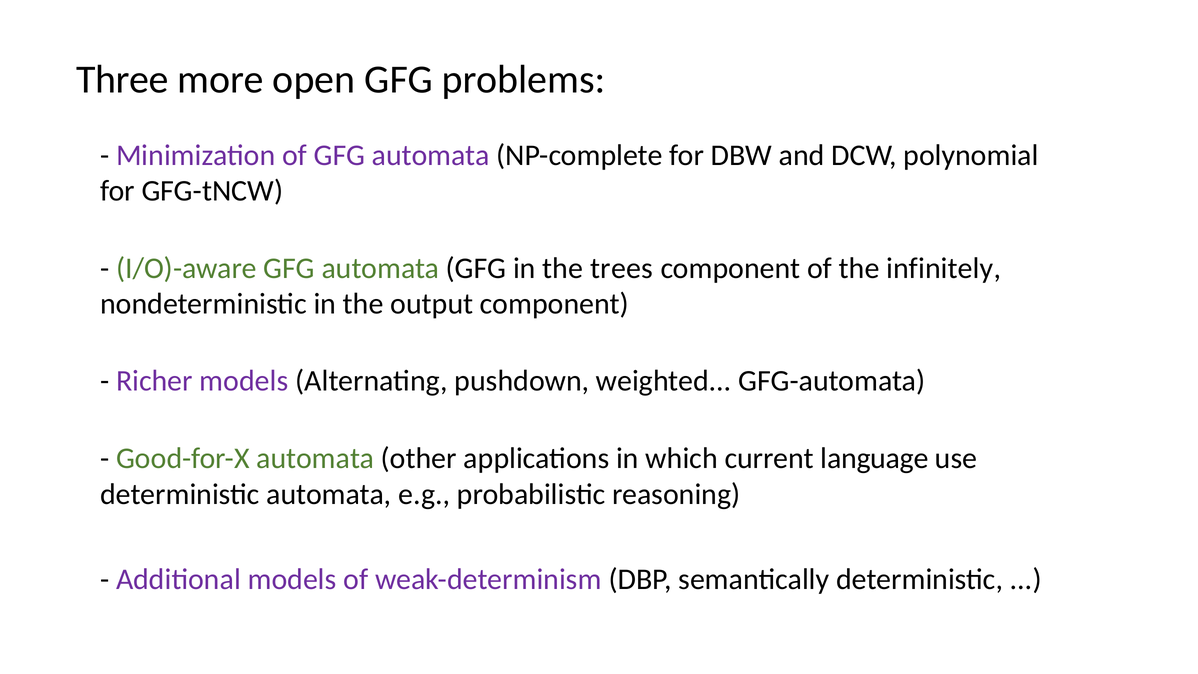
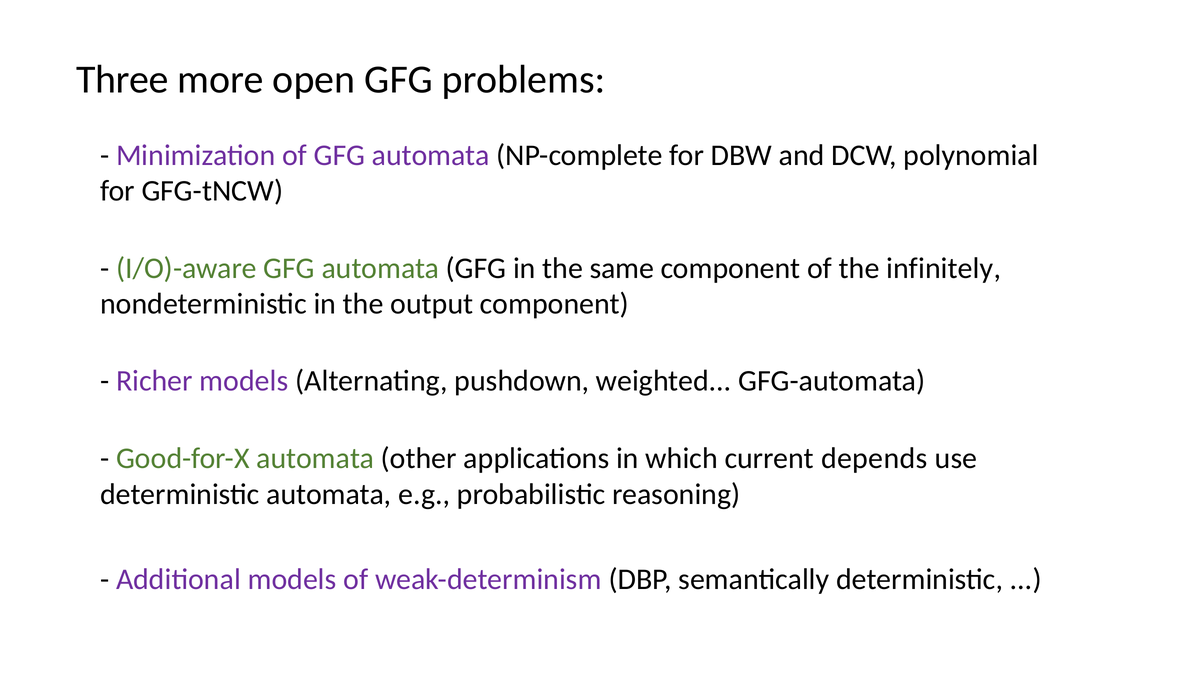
trees: trees -> same (622, 268)
language: language -> depends (874, 458)
